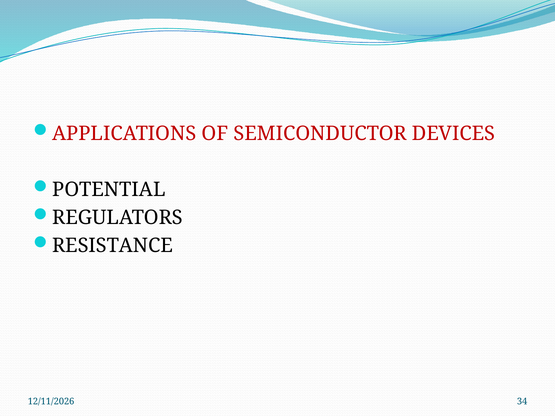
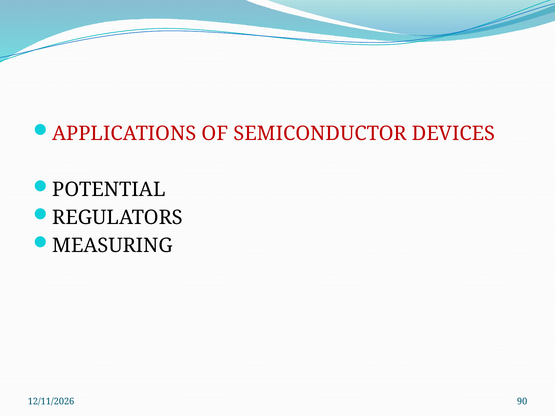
RESISTANCE: RESISTANCE -> MEASURING (113, 246)
34: 34 -> 90 (522, 402)
